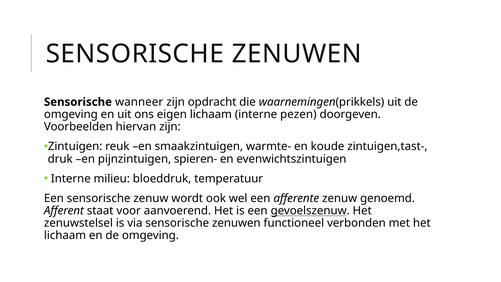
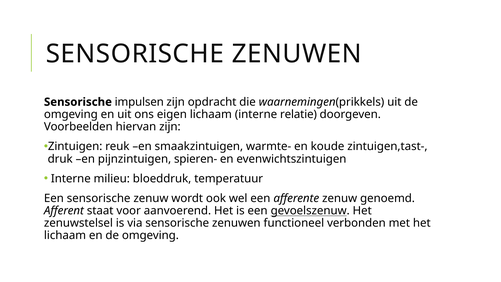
wanneer: wanneer -> impulsen (139, 102)
pezen: pezen -> relatie (298, 114)
